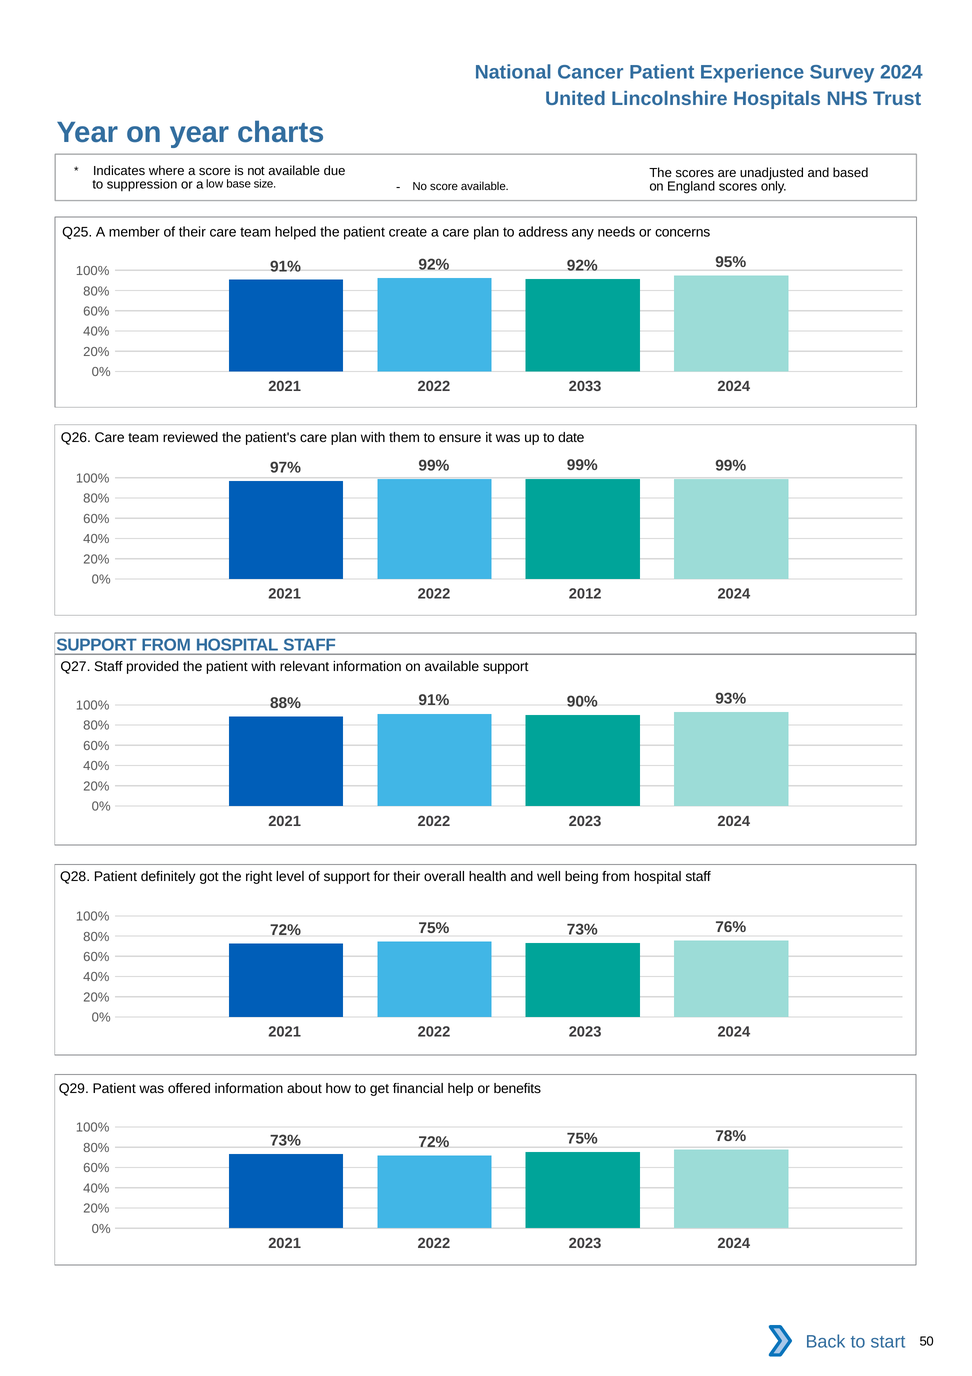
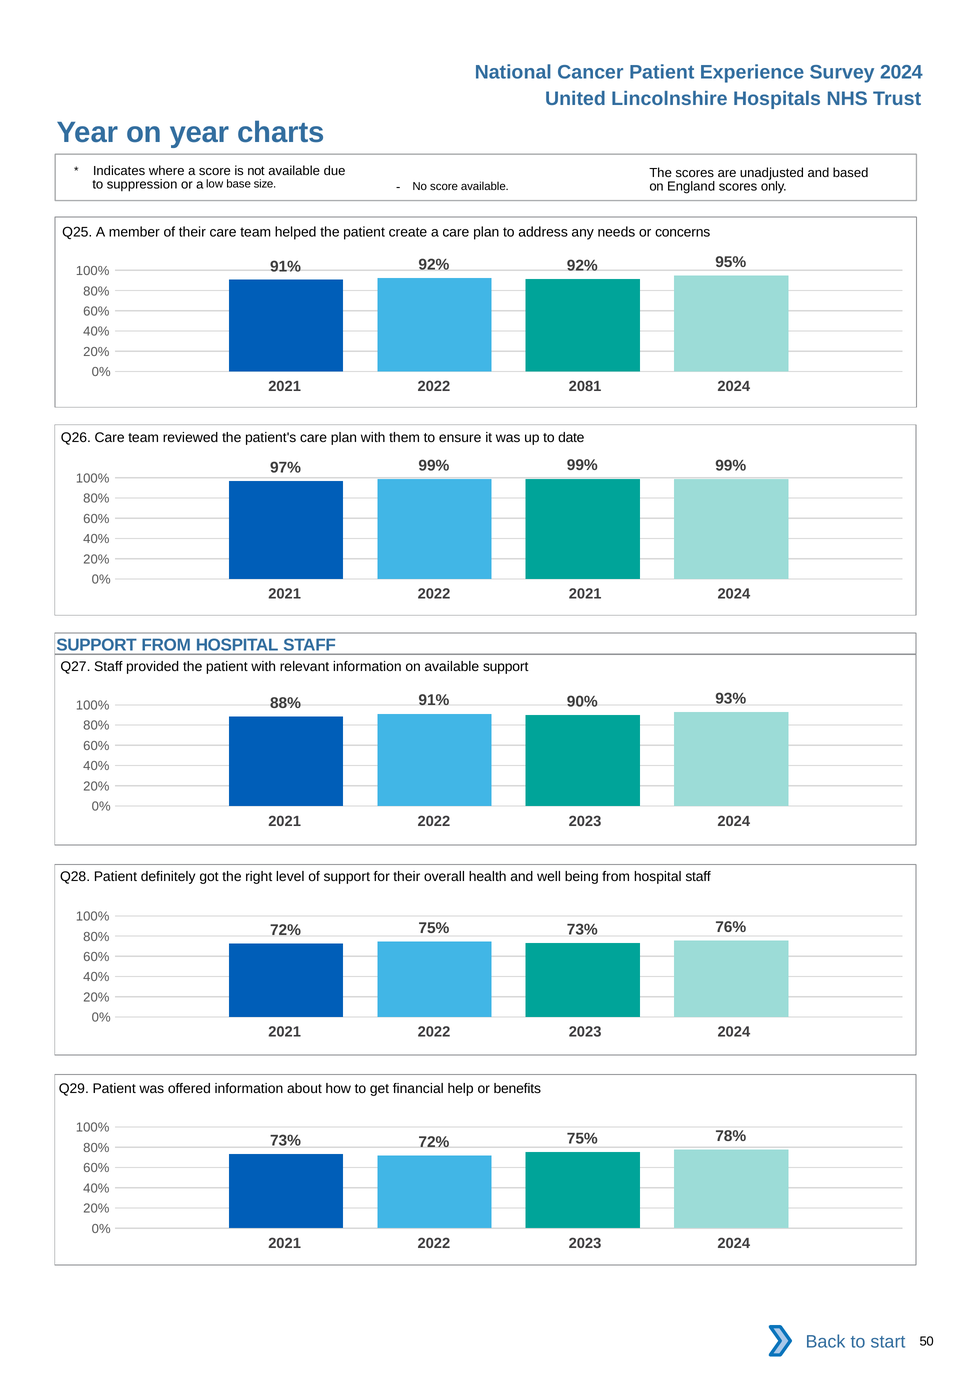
2033: 2033 -> 2081 (585, 386)
2022 2012: 2012 -> 2021 (585, 594)
